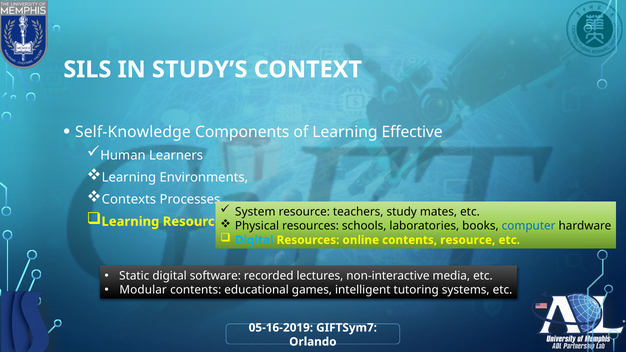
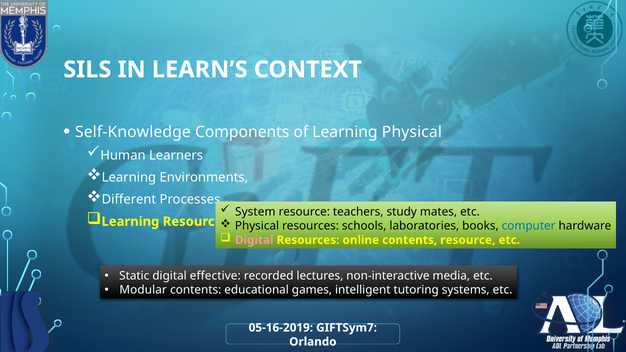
STUDY’S: STUDY’S -> LEARN’S (200, 70)
Learning Effective: Effective -> Physical (412, 132)
Contexts: Contexts -> Different (129, 200)
Digital colour: light blue -> pink (254, 240)
software: software -> effective (215, 276)
